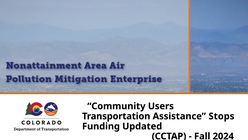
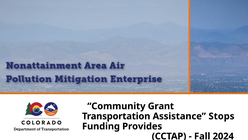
Users: Users -> Grant (161, 106)
Updated: Updated -> Provides (142, 126)
